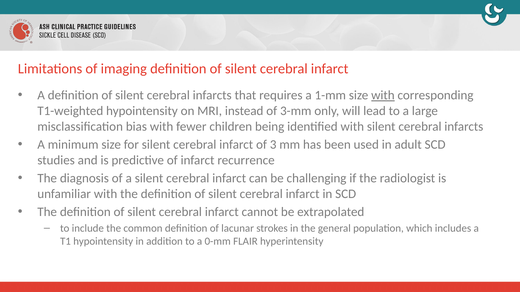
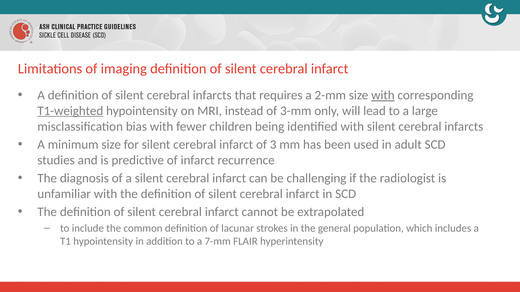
1-mm: 1-mm -> 2-mm (330, 95)
T1-weighted underline: none -> present (70, 111)
0-mm: 0-mm -> 7-mm (218, 242)
